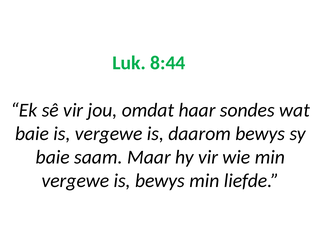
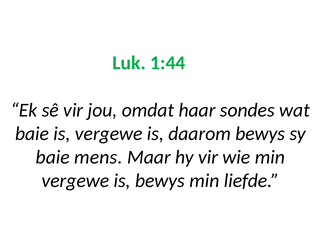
8:44: 8:44 -> 1:44 (168, 63)
saam: saam -> mens (98, 157)
